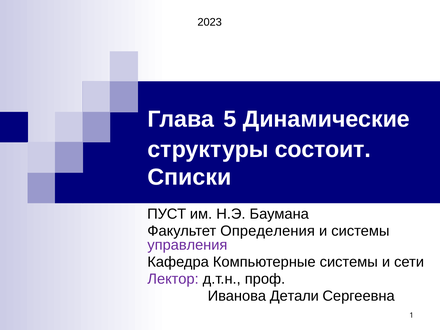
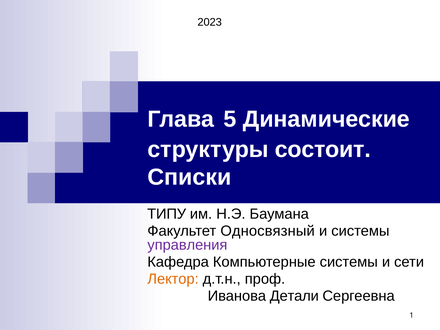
ПУСТ: ПУСТ -> ТИПУ (167, 214)
Определения: Определения -> Односвязный (268, 231)
Лектор colour: purple -> orange (173, 279)
